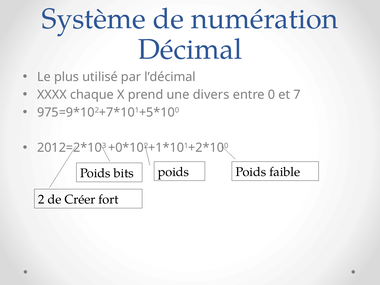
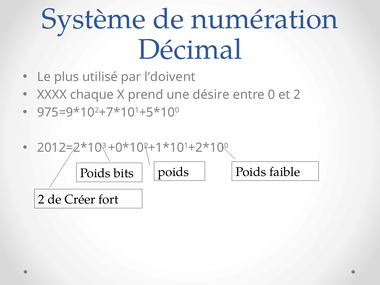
l’décimal: l’décimal -> l’doivent (170, 77)
divers: divers -> désire (211, 95)
et 7: 7 -> 2 (297, 95)
